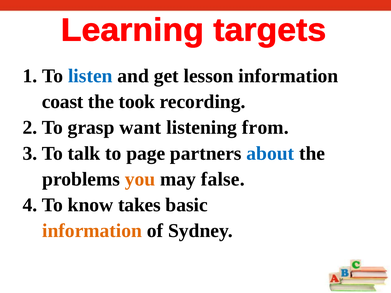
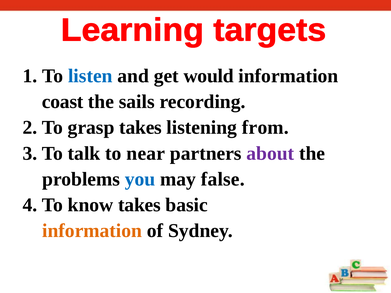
lesson: lesson -> would (209, 76)
took: took -> sails (137, 102)
grasp want: want -> takes (141, 128)
page: page -> near (146, 153)
about colour: blue -> purple (270, 153)
you colour: orange -> blue (140, 179)
